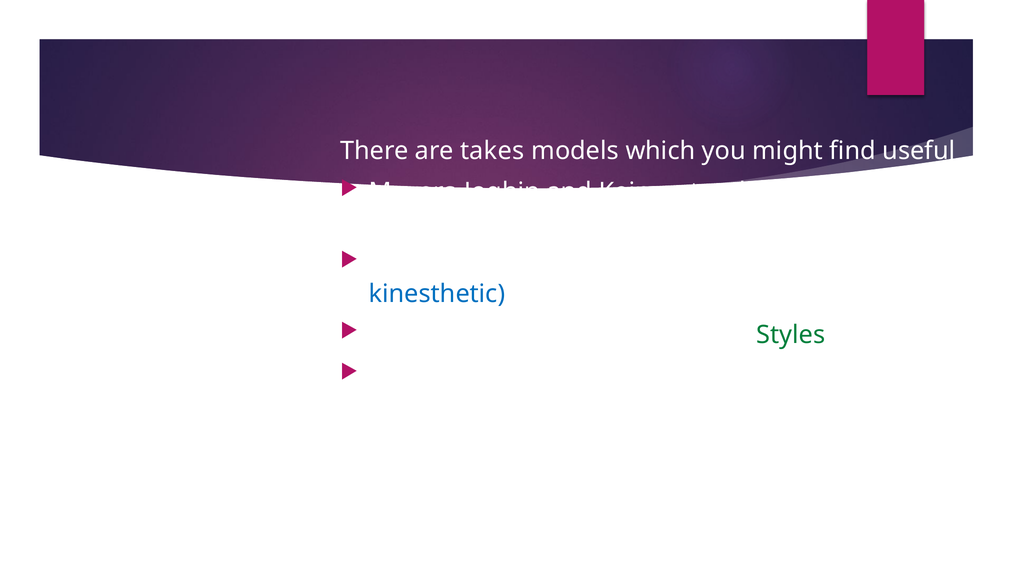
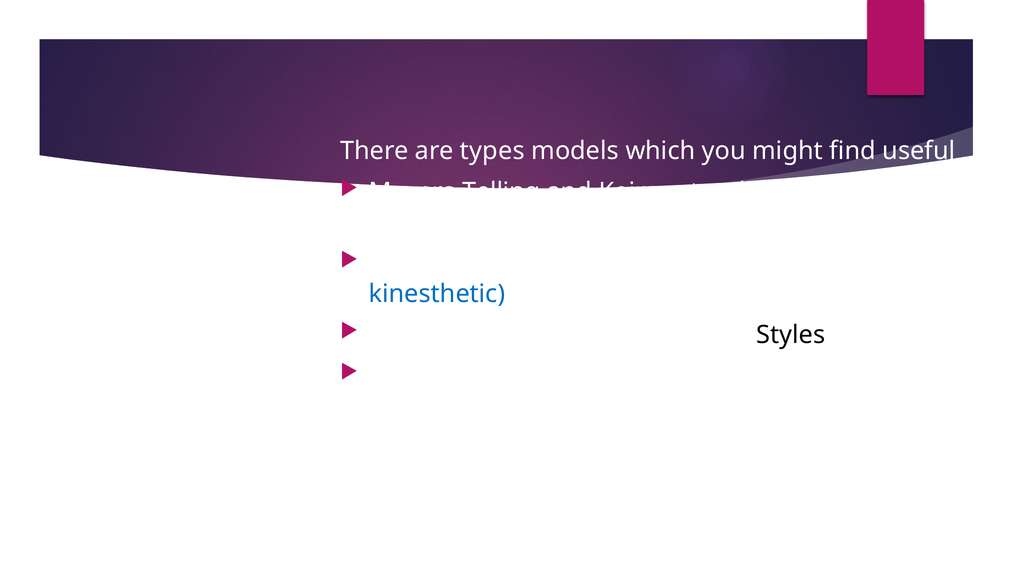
are takes: takes -> types (492, 151)
Meyers-Joghin: Meyers-Joghin -> Meyers-Telling (454, 192)
Styles colour: green -> black (791, 335)
